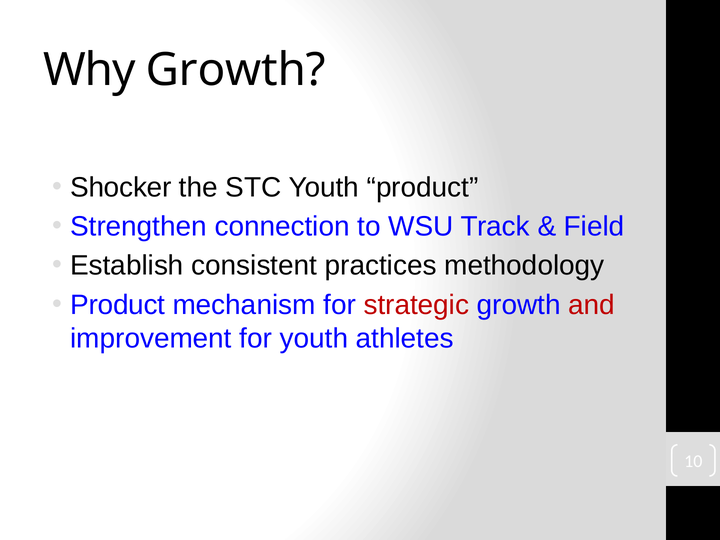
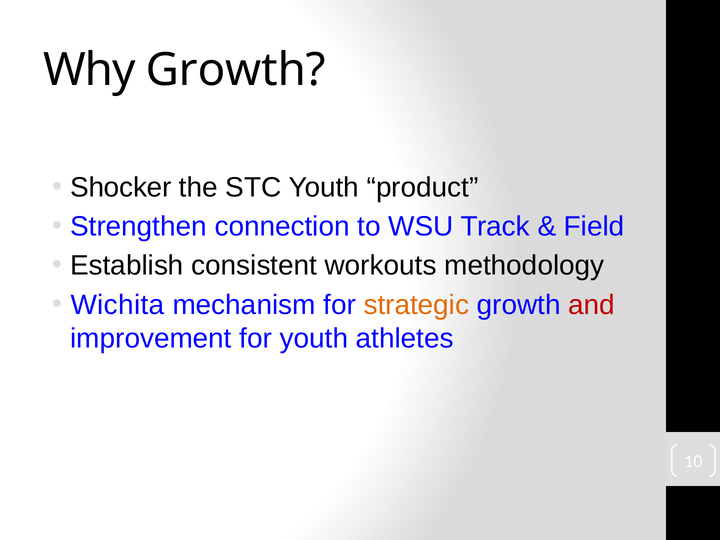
practices: practices -> workouts (381, 266)
Product: Product -> Wichita (117, 305)
strategic colour: red -> orange (416, 305)
